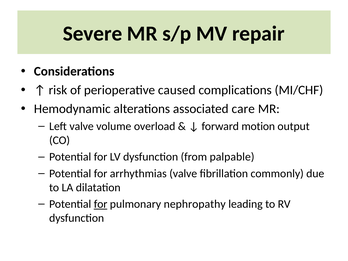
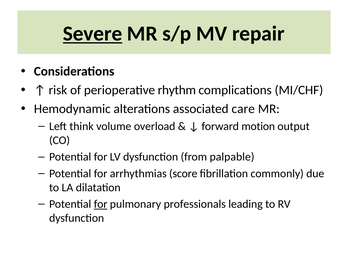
Severe underline: none -> present (93, 34)
caused: caused -> rhythm (177, 90)
Left valve: valve -> think (82, 126)
arrhythmias valve: valve -> score (183, 174)
nephropathy: nephropathy -> professionals (195, 204)
